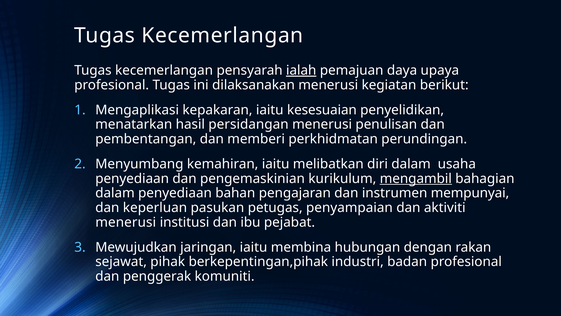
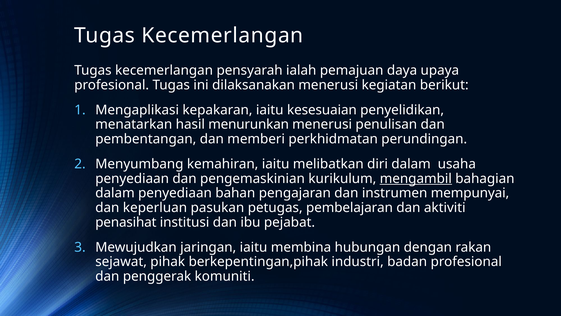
ialah underline: present -> none (301, 70)
persidangan: persidangan -> menurunkan (249, 124)
penyampaian: penyampaian -> pembelajaran (349, 207)
menerusi: menerusi -> penasihat (126, 222)
